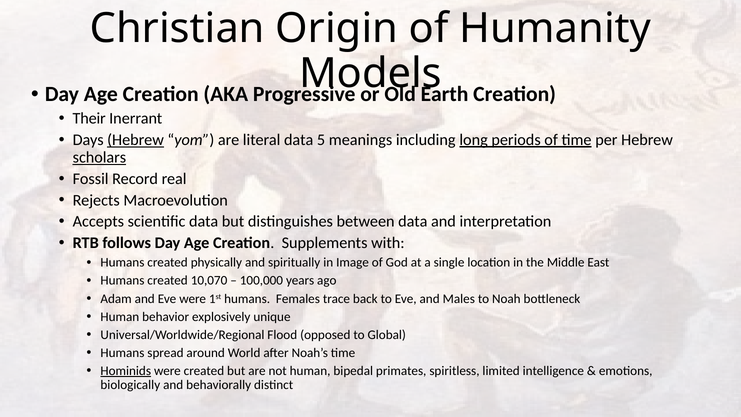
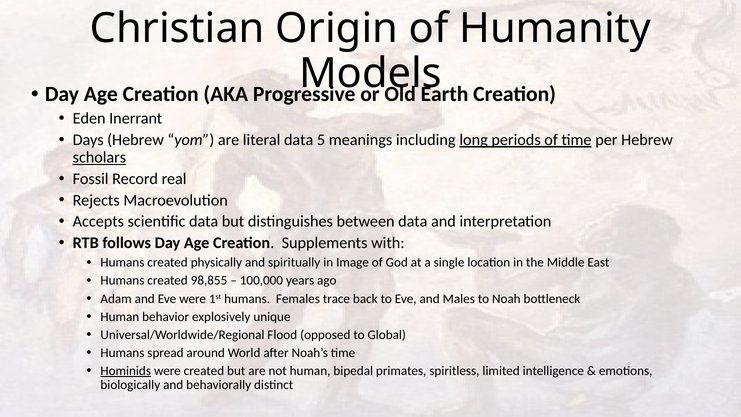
Their: Their -> Eden (89, 119)
Hebrew underline: present -> none (136, 140)
10,070: 10,070 -> 98,855 (209, 281)
